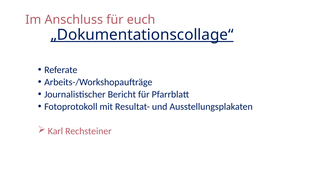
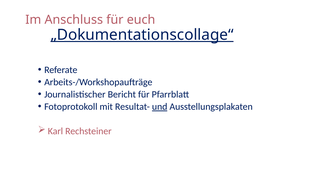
und underline: none -> present (160, 107)
